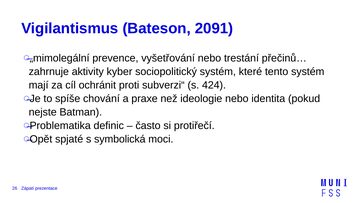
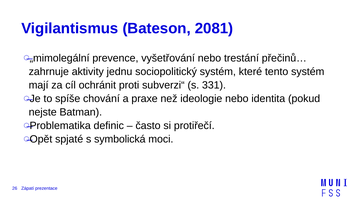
2091: 2091 -> 2081 (214, 28)
kyber: kyber -> jednu (120, 71)
424: 424 -> 331 (214, 85)
